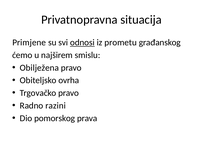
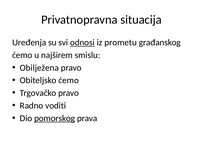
Primjene: Primjene -> Uređenja (29, 43)
Obiteljsko ovrha: ovrha -> ćemo (69, 80)
razini: razini -> voditi (56, 106)
pomorskog underline: none -> present (55, 118)
